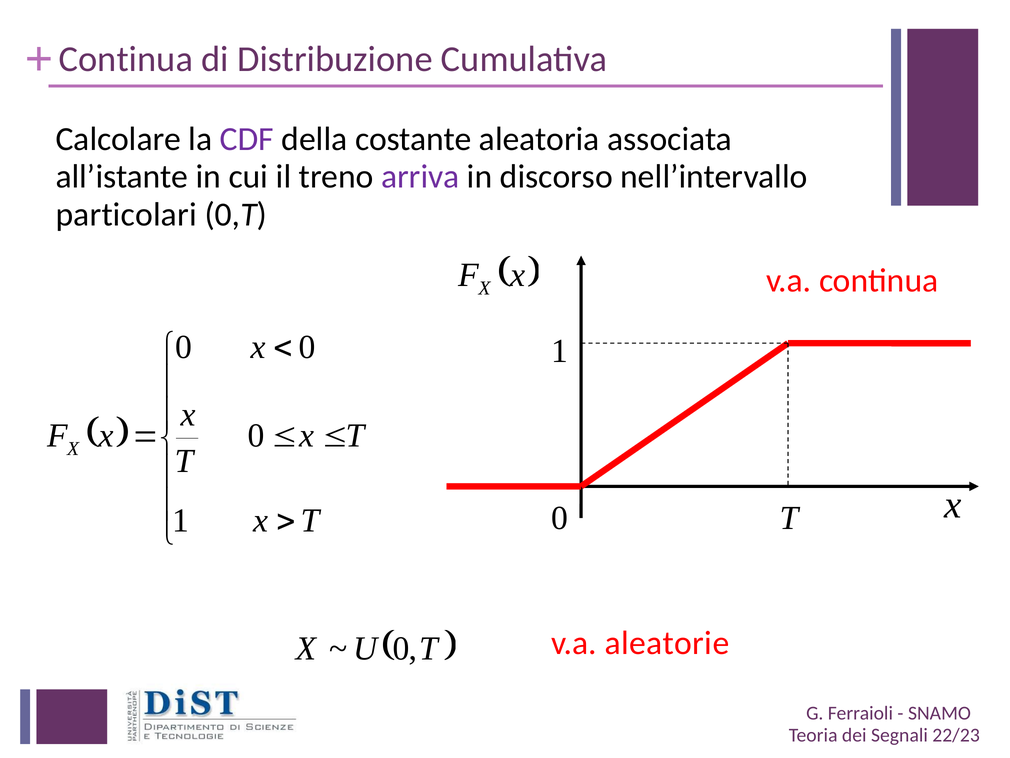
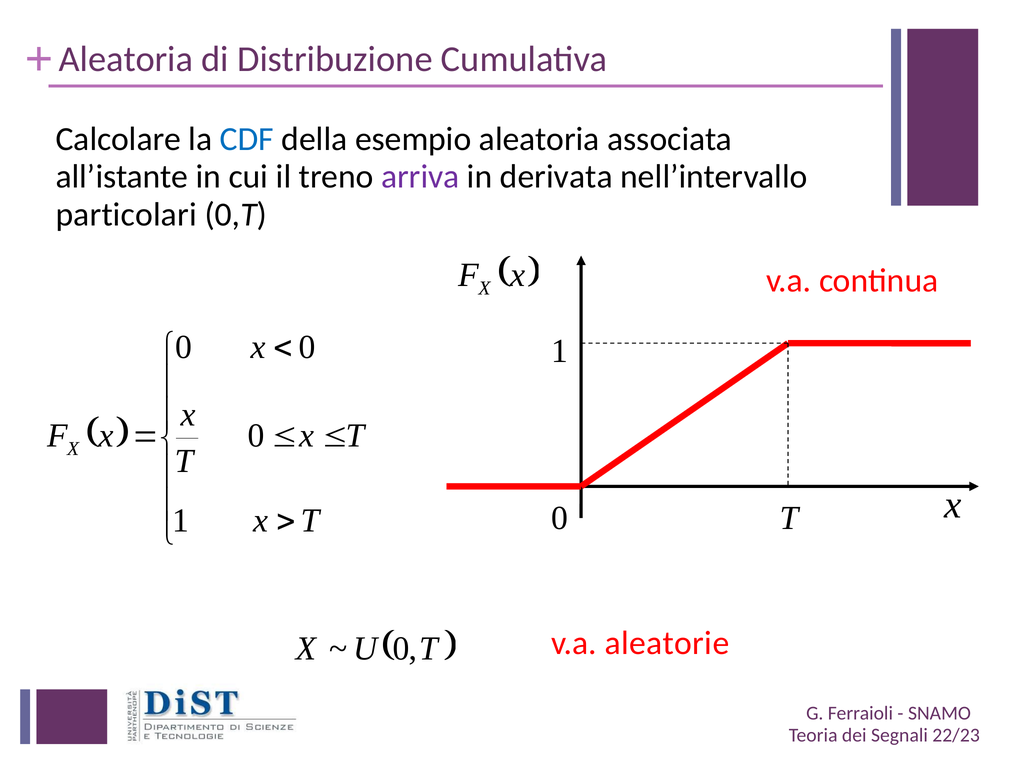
Continua: Continua -> Aleatoria (126, 59)
CDF colour: purple -> blue (247, 139)
costante: costante -> esempio (413, 139)
discorso: discorso -> derivata (556, 177)
